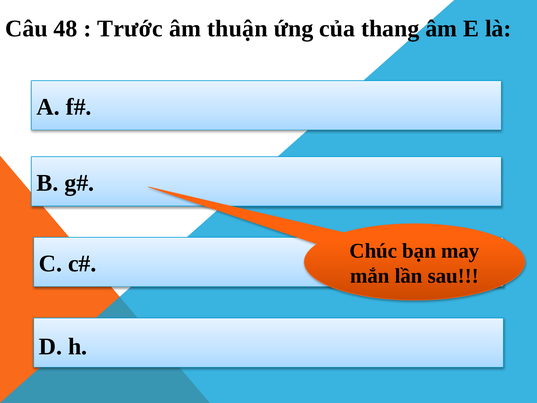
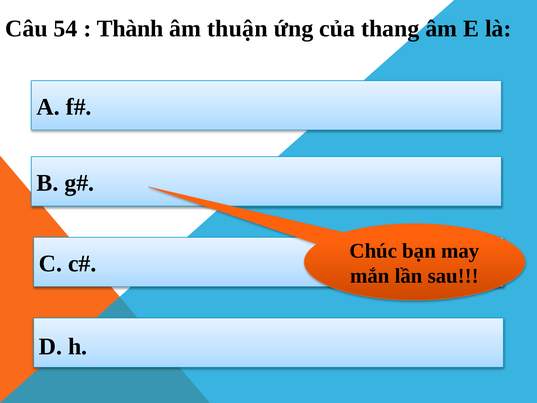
48: 48 -> 54 (66, 28)
Trước: Trước -> Thành (130, 28)
